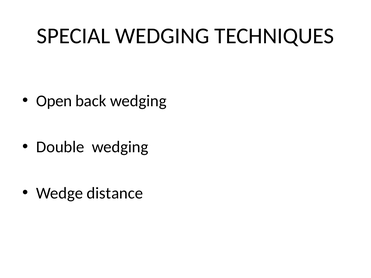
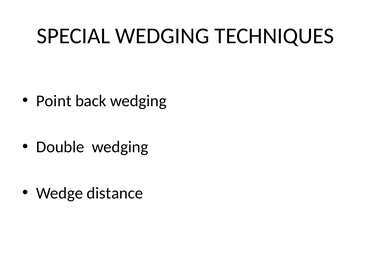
Open: Open -> Point (54, 101)
